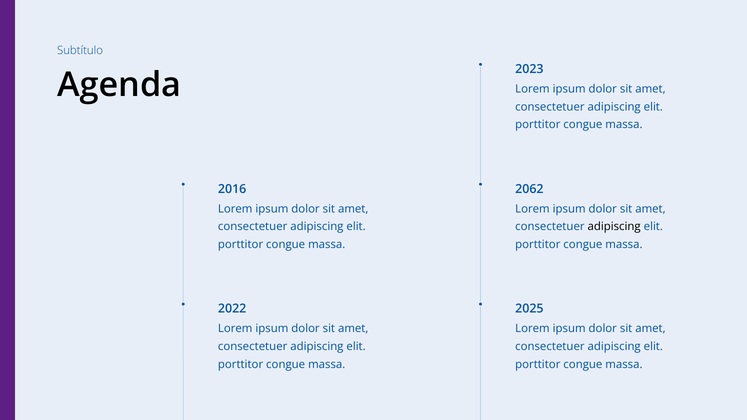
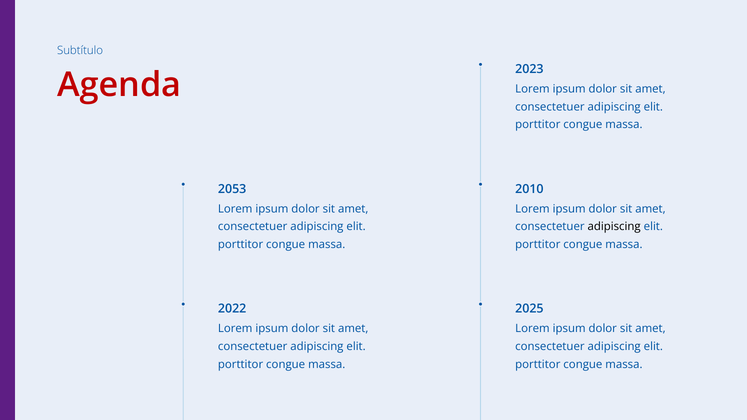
Agenda colour: black -> red (119, 85)
2016: 2016 -> 2053 (232, 189)
2062: 2062 -> 2010 (529, 189)
